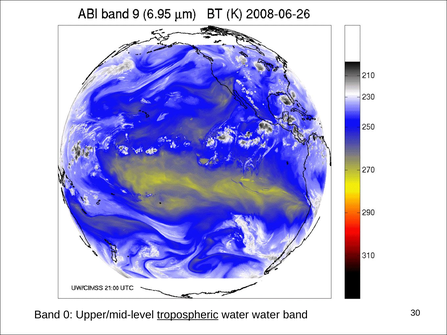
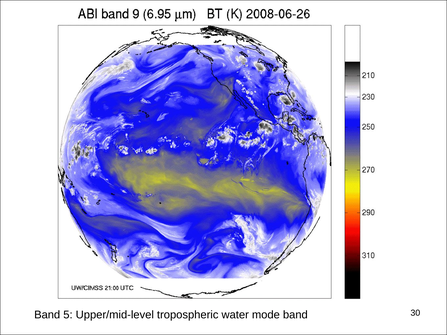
0: 0 -> 5 (68, 315)
tropospheric underline: present -> none (188, 315)
water water: water -> mode (266, 315)
